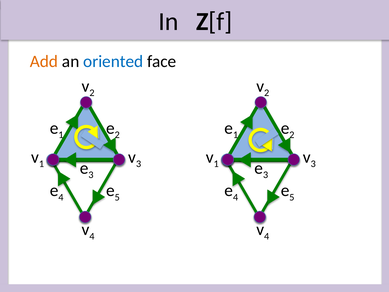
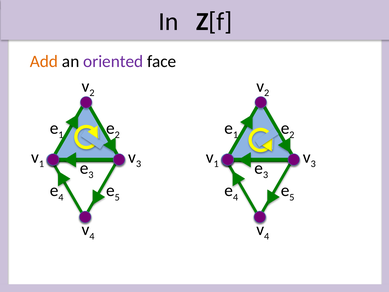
oriented colour: blue -> purple (113, 61)
